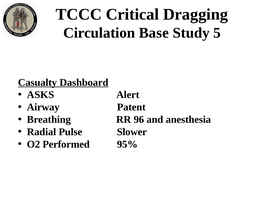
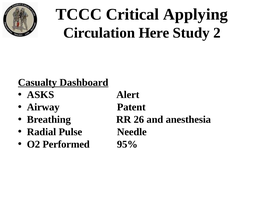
Dragging: Dragging -> Applying (195, 14)
Base: Base -> Here (154, 33)
5: 5 -> 2 (217, 33)
96: 96 -> 26 (139, 120)
Slower: Slower -> Needle (132, 132)
